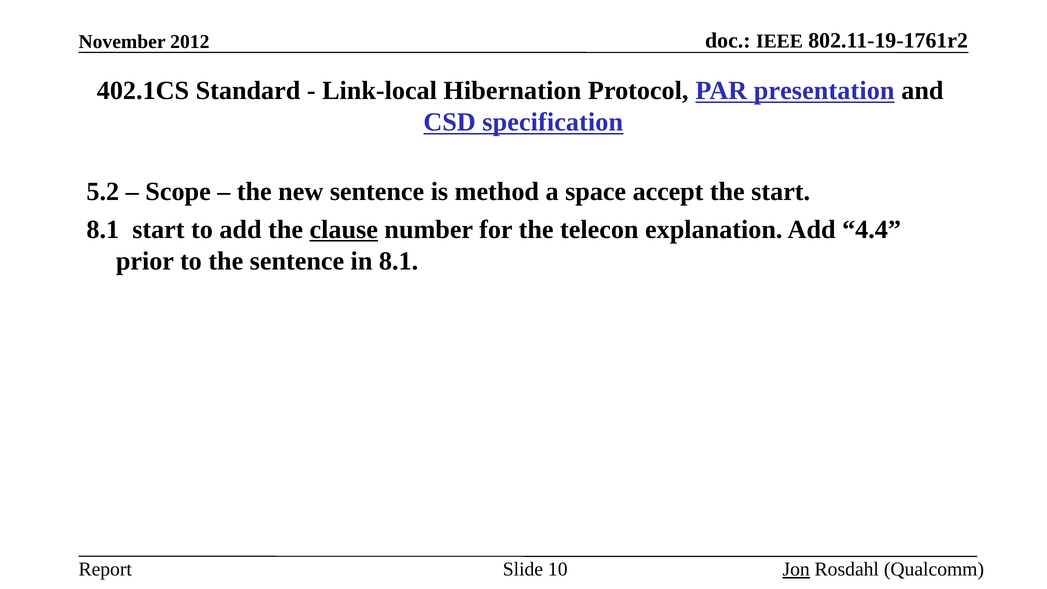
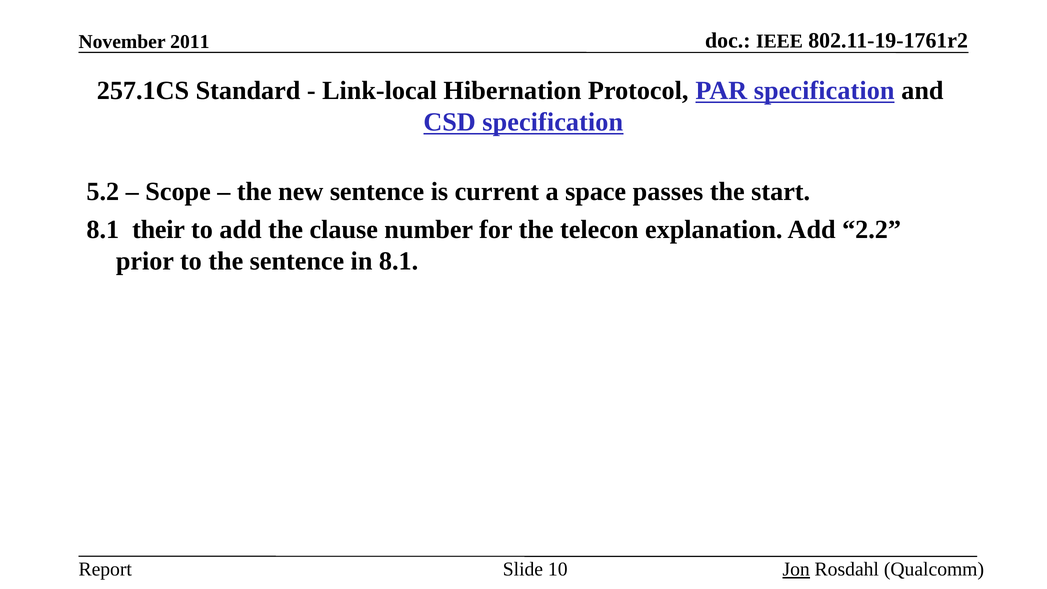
2012: 2012 -> 2011 (190, 42)
402.1CS: 402.1CS -> 257.1CS (143, 91)
PAR presentation: presentation -> specification (824, 91)
method: method -> current (497, 192)
accept: accept -> passes (668, 192)
8.1 start: start -> their (159, 230)
clause underline: present -> none (344, 230)
4.4: 4.4 -> 2.2 (872, 230)
